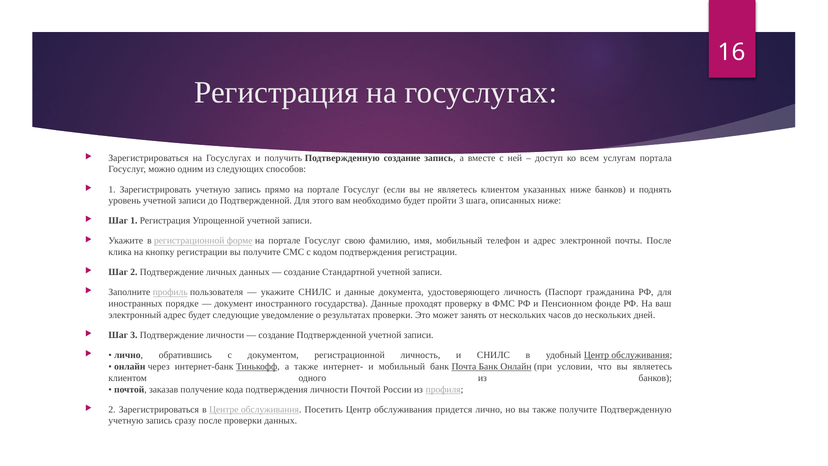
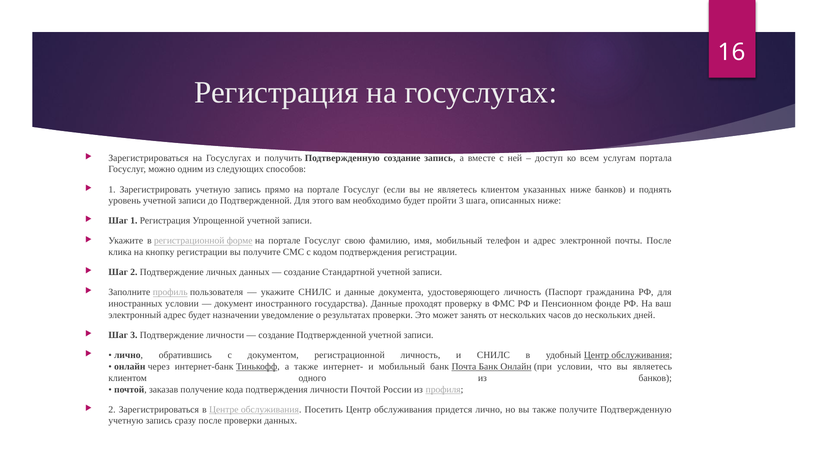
иностранных порядке: порядке -> условии (182, 304)
следующие: следующие -> назначении (236, 315)
